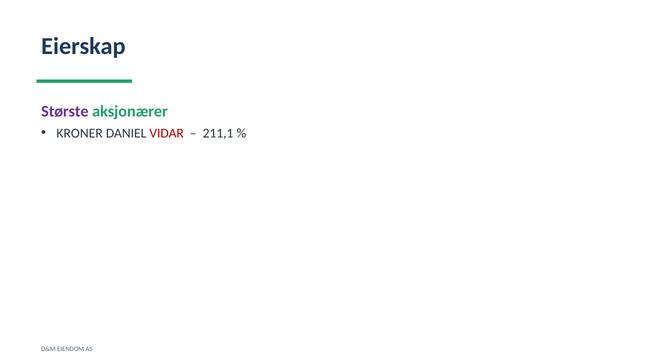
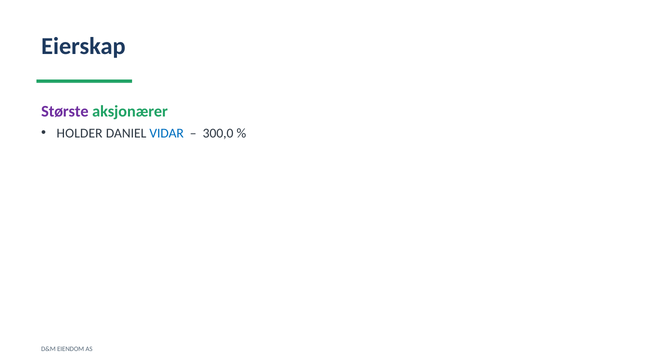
KRONER: KRONER -> HOLDER (80, 133)
VIDAR colour: red -> blue (167, 133)
211,1: 211,1 -> 300,0 (218, 133)
